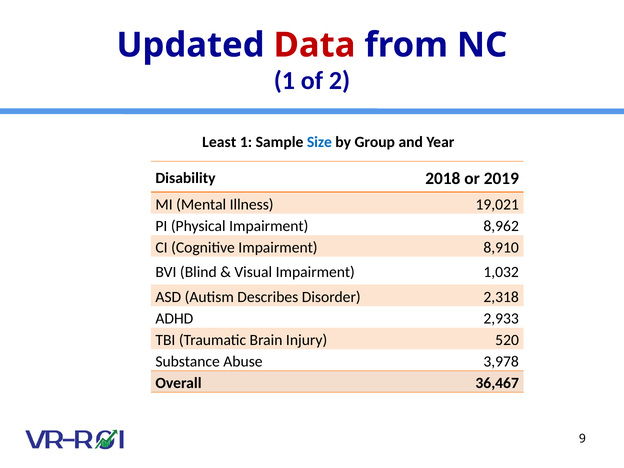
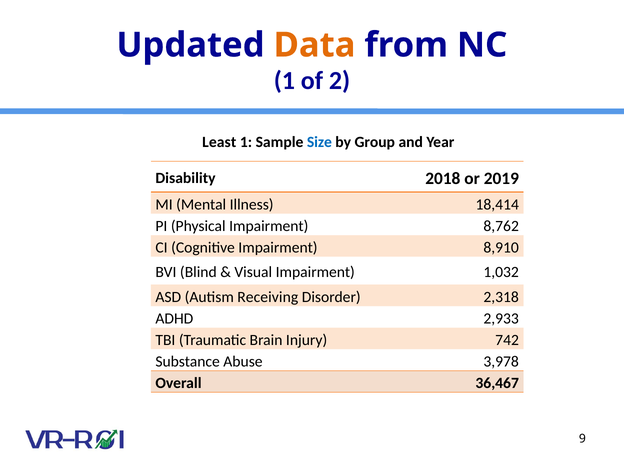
Data colour: red -> orange (315, 45)
19,021: 19,021 -> 18,414 (497, 205)
8,962: 8,962 -> 8,762 (501, 226)
Describes: Describes -> Receiving (268, 297)
520: 520 -> 742 (507, 340)
